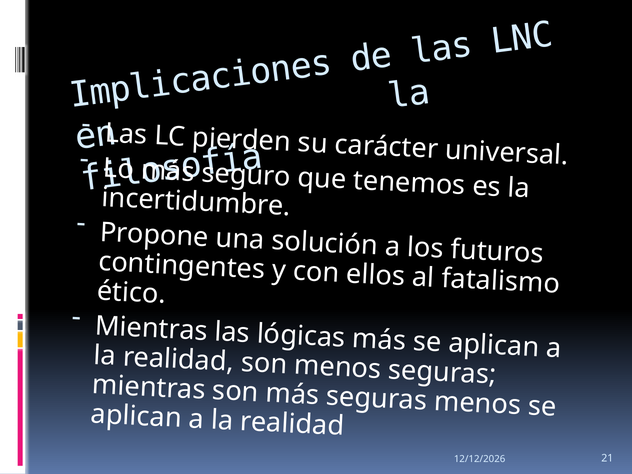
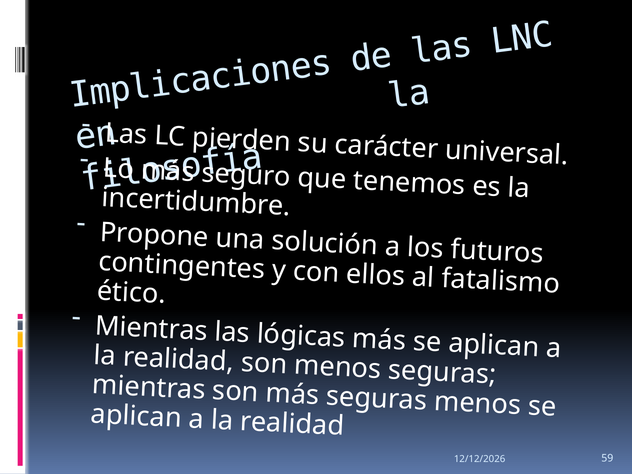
21: 21 -> 59 (607, 458)
